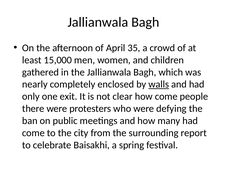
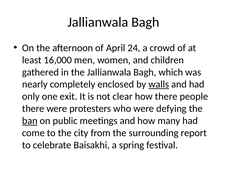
35: 35 -> 24 (134, 48)
15,000: 15,000 -> 16,000 (58, 60)
how come: come -> there (166, 96)
ban underline: none -> present (30, 120)
